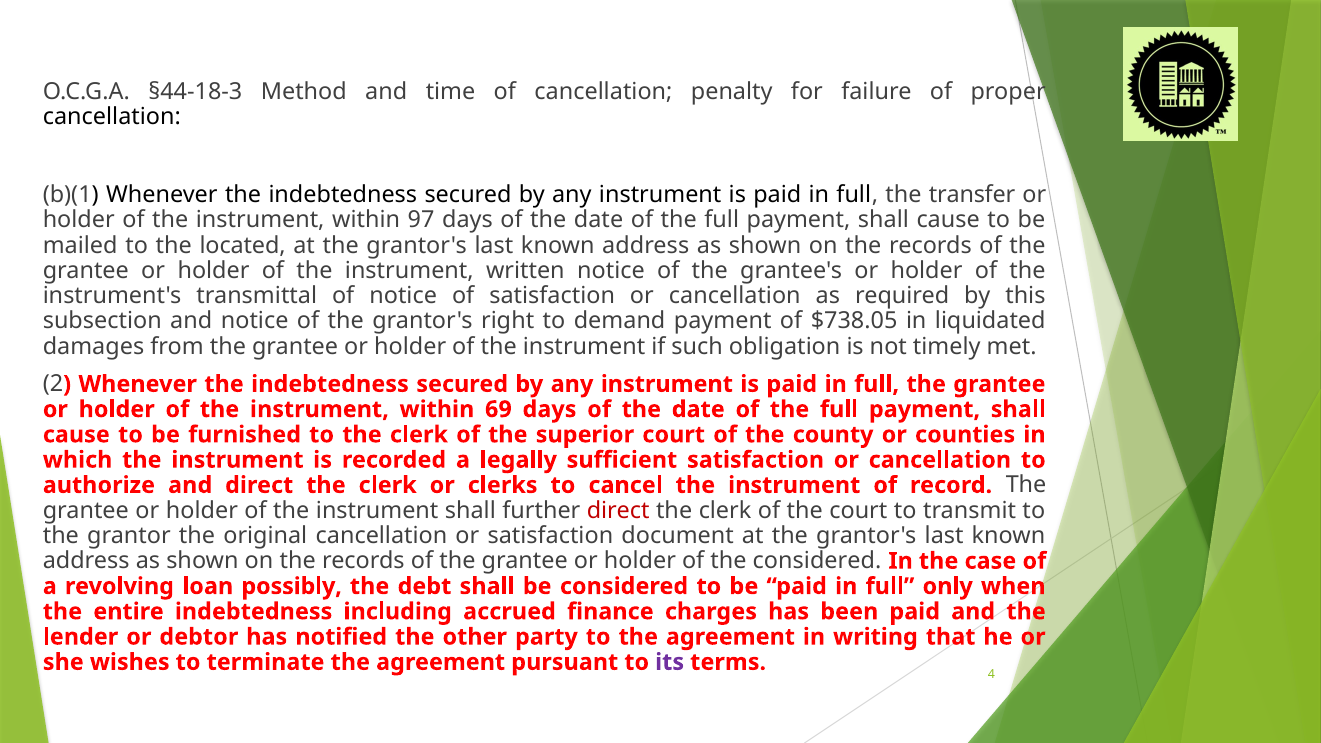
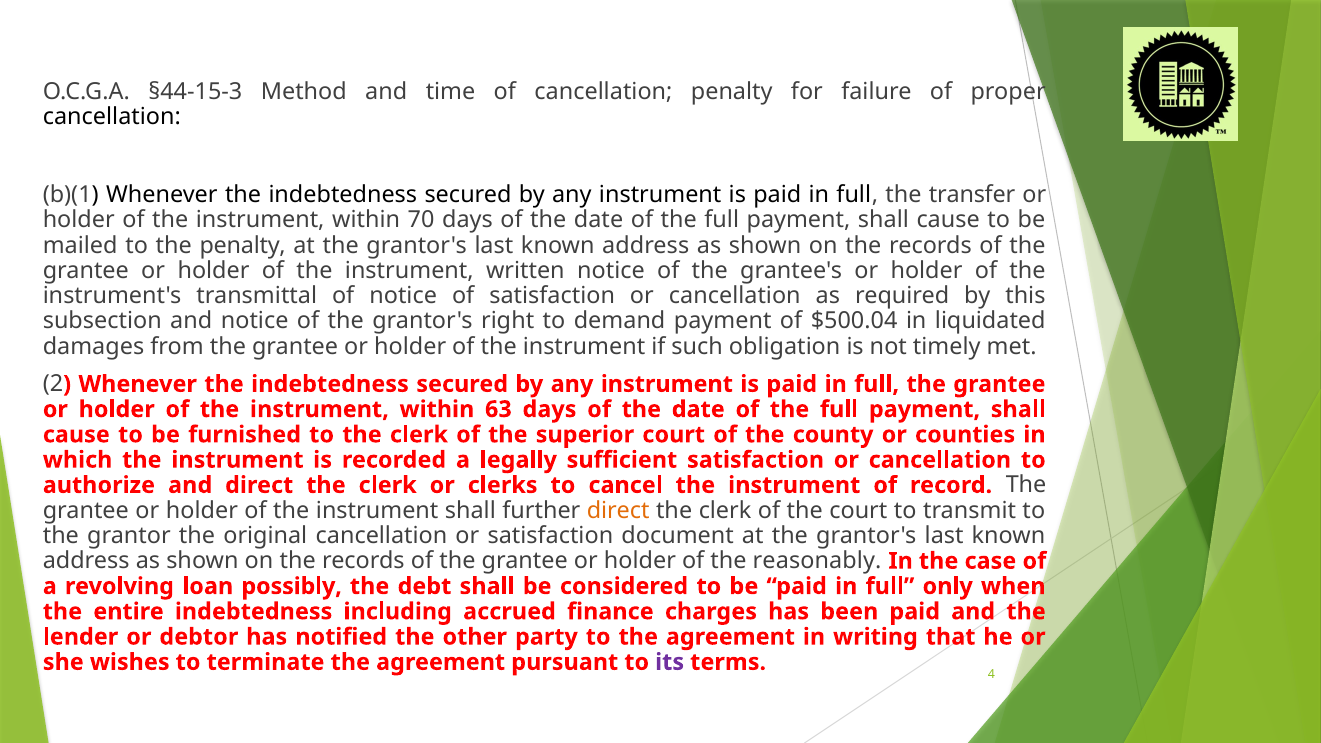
§44-18-3: §44-18-3 -> §44-15-3 (195, 91)
97: 97 -> 70 (421, 220)
the located: located -> penalty (243, 245)
$738.05: $738.05 -> $500.04 (854, 321)
69: 69 -> 63 (498, 409)
direct colour: red -> orange (618, 511)
the considered: considered -> reasonably (817, 561)
